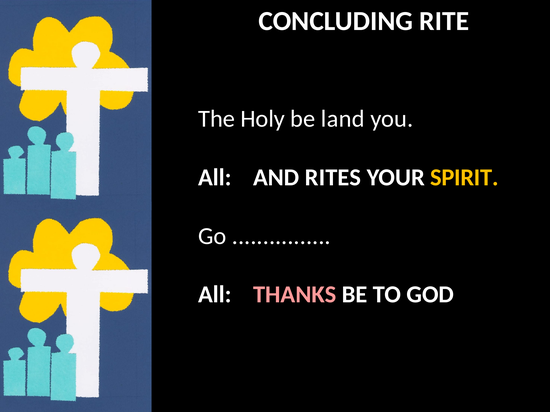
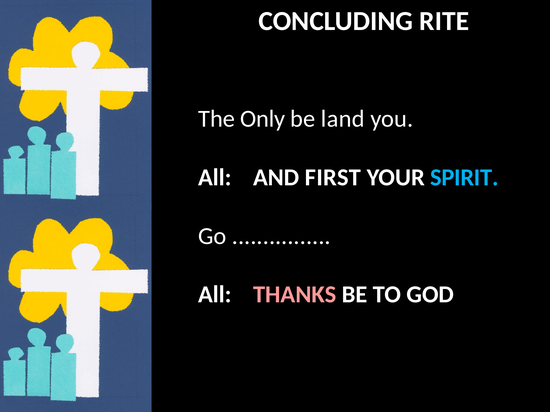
Holy: Holy -> Only (263, 119)
RITES: RITES -> FIRST (333, 178)
SPIRIT colour: yellow -> light blue (464, 178)
